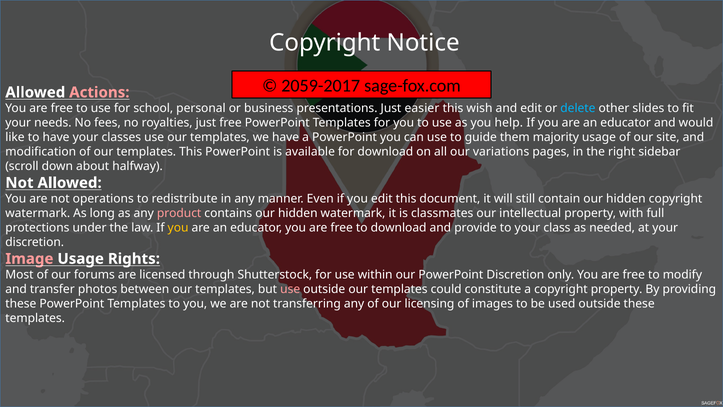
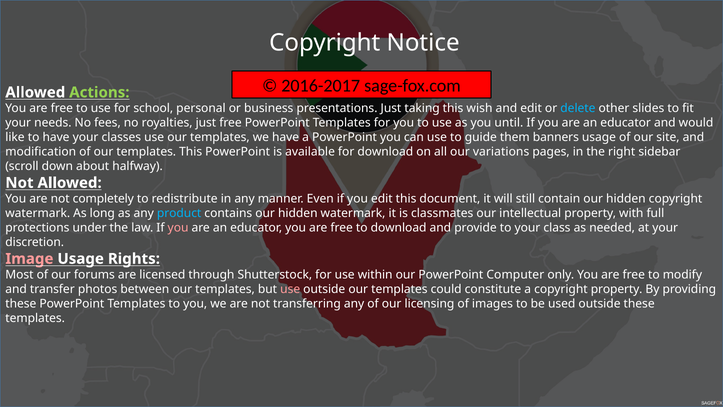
2059-2017: 2059-2017 -> 2016-2017 (321, 86)
Actions colour: pink -> light green (99, 92)
easier: easier -> taking (422, 108)
help: help -> until (509, 123)
majority: majority -> banners (556, 137)
operations: operations -> completely (103, 199)
product colour: pink -> light blue (179, 213)
you colour: yellow -> pink (178, 228)
PowerPoint Discretion: Discretion -> Computer (515, 275)
